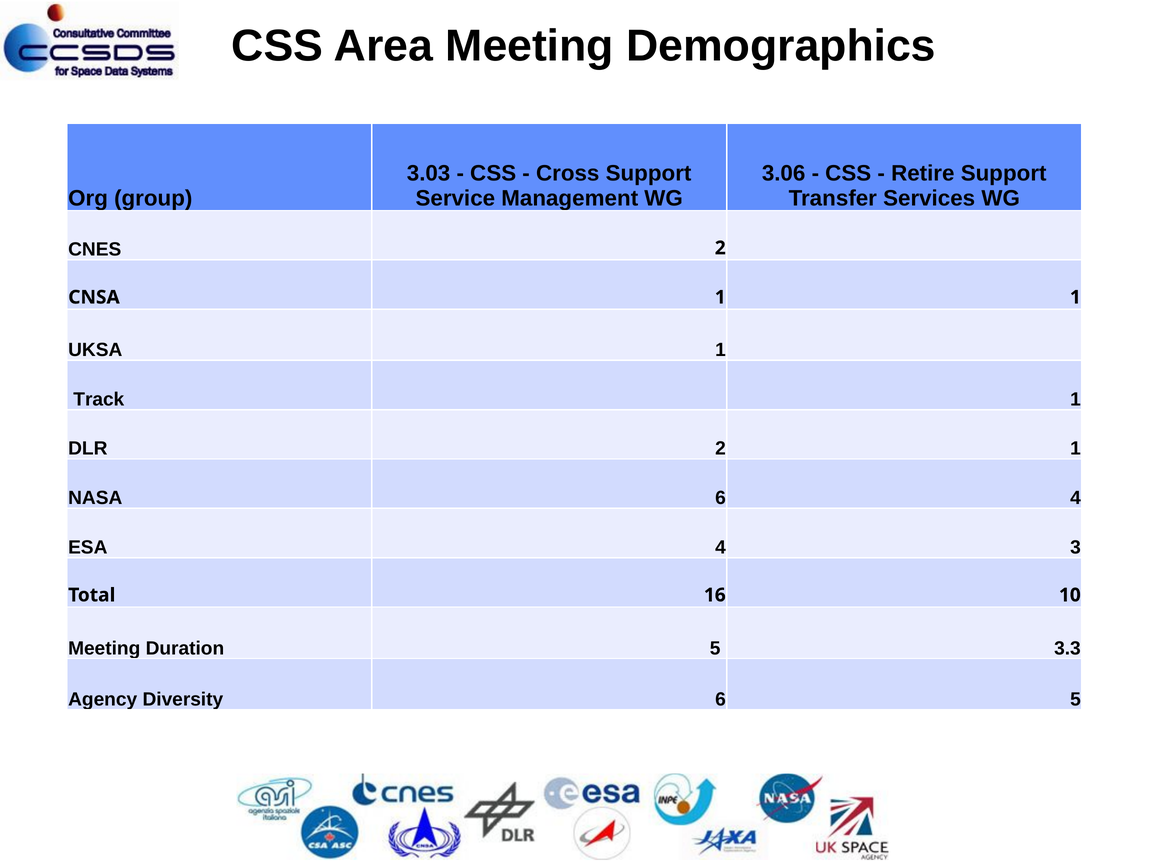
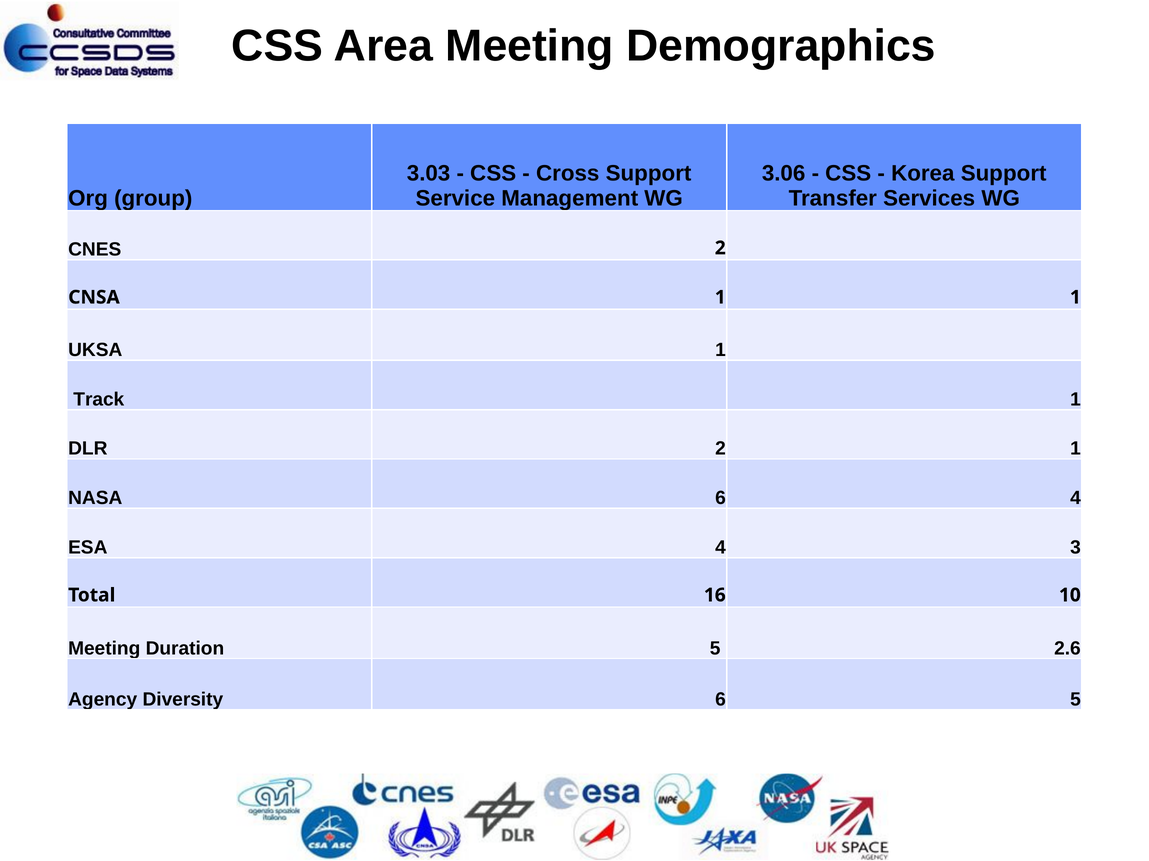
Retire: Retire -> Korea (923, 173)
3.3: 3.3 -> 2.6 (1067, 649)
